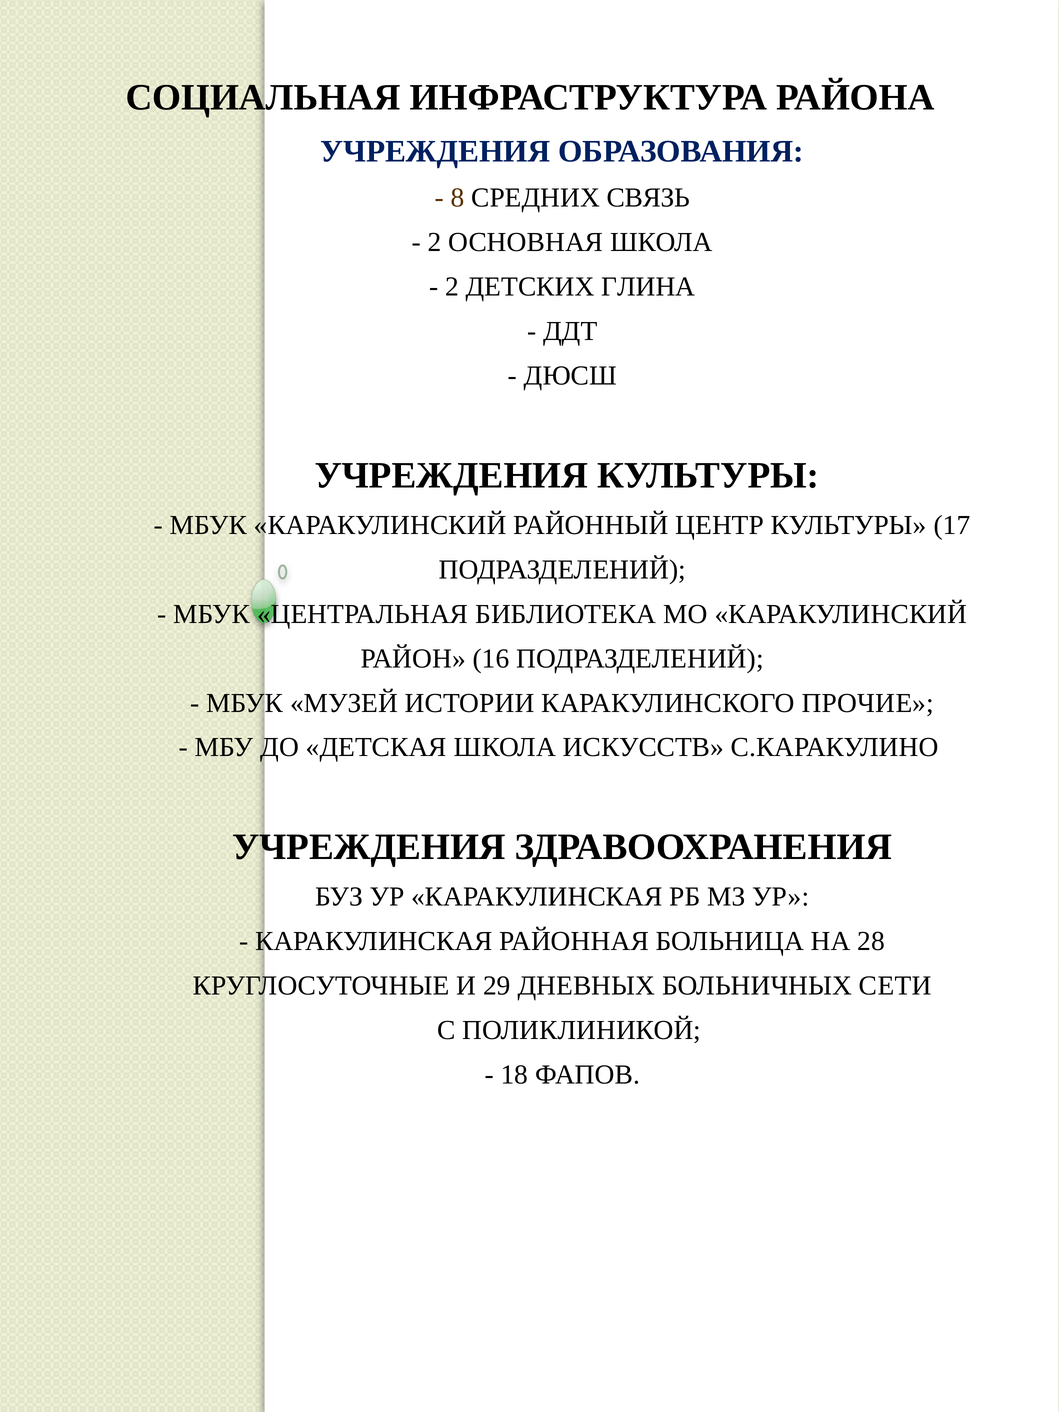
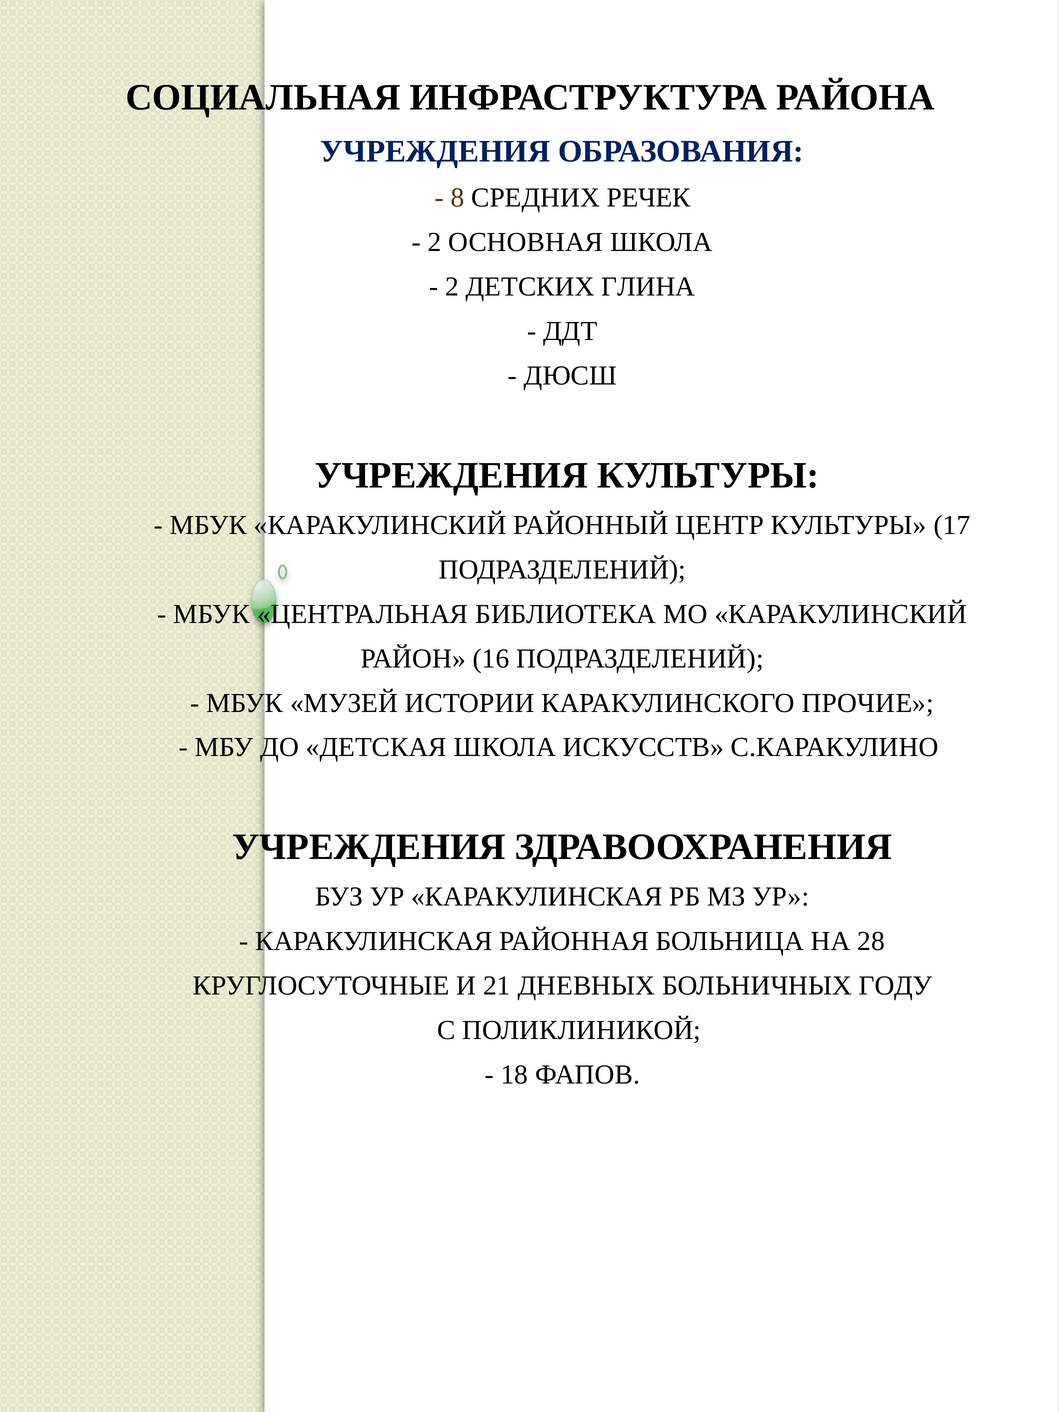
СВЯЗЬ: СВЯЗЬ -> РЕЧЕК (648, 198)
29: 29 -> 21 (497, 986)
СЕТИ: СЕТИ -> ГОДУ (895, 986)
